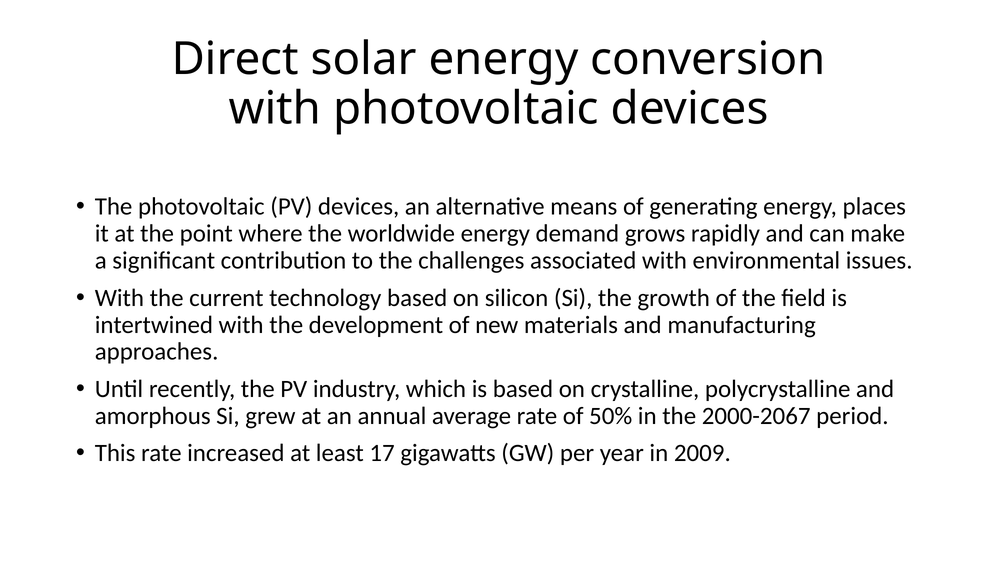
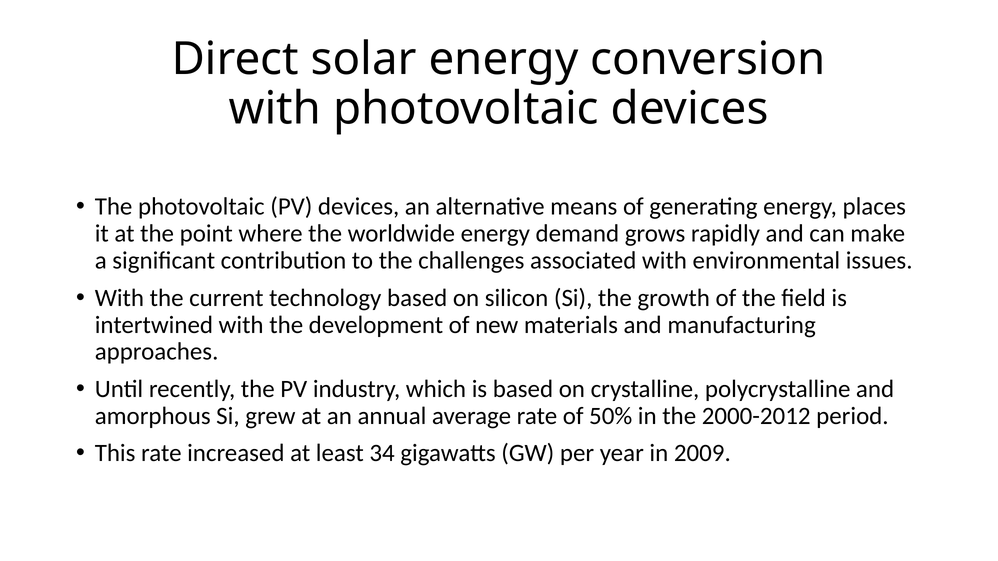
2000-2067: 2000-2067 -> 2000-2012 (756, 416)
17: 17 -> 34 (382, 454)
